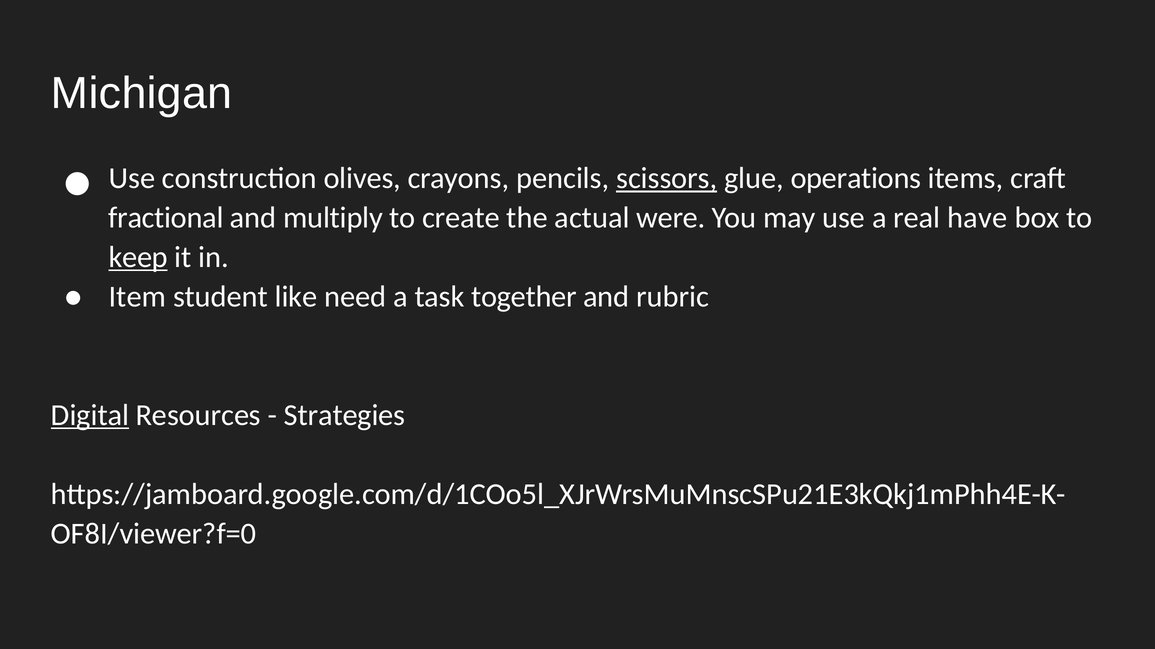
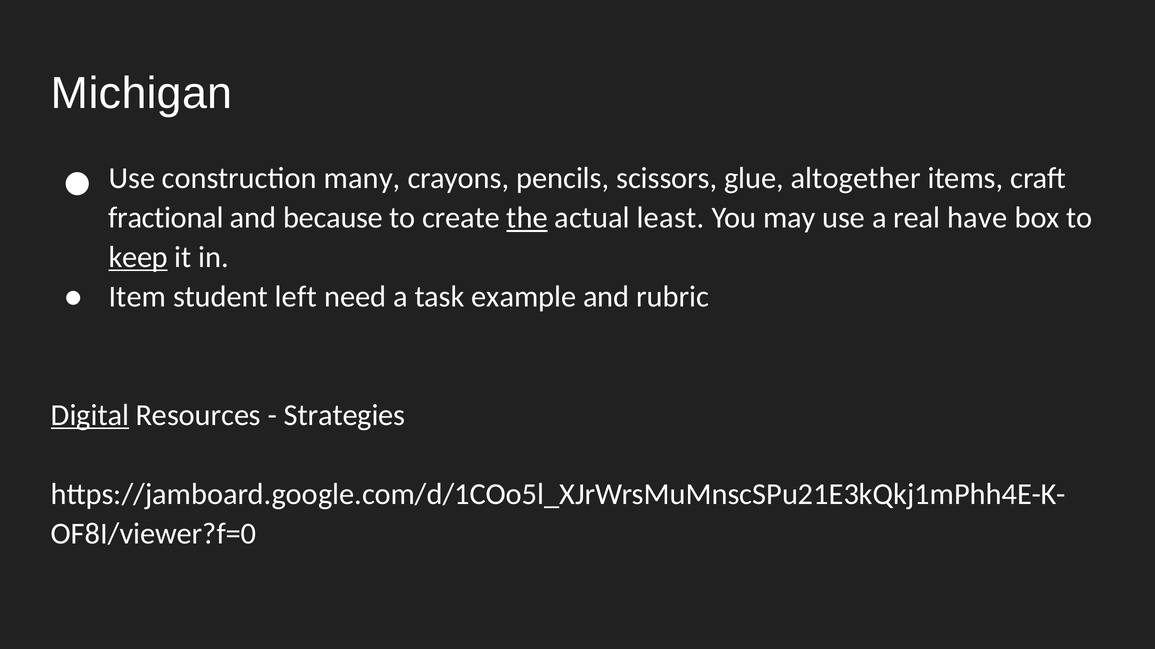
olives: olives -> many (362, 178)
scissors underline: present -> none (667, 178)
operations: operations -> altogether (856, 178)
multiply: multiply -> because (333, 218)
the underline: none -> present (527, 218)
were: were -> least (671, 218)
like: like -> left (296, 297)
together: together -> example (524, 297)
